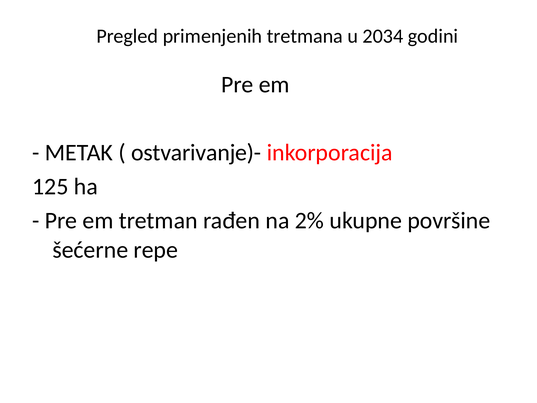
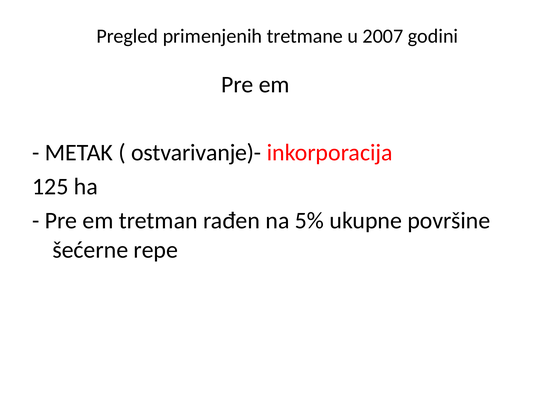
tretmana: tretmana -> tretmane (305, 36)
2034: 2034 -> 2007 (383, 36)
2%: 2% -> 5% (309, 220)
